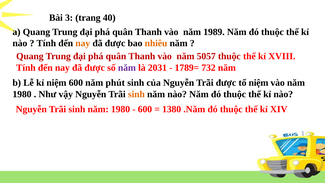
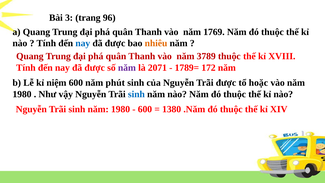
40: 40 -> 96 (109, 18)
1989: 1989 -> 1769 (214, 32)
nay colour: orange -> blue (83, 43)
5057: 5057 -> 3789 (206, 56)
2031: 2031 -> 2071 (157, 68)
732: 732 -> 172 (209, 68)
tổ niệm: niệm -> hoặc (258, 83)
sinh colour: orange -> blue (136, 94)
